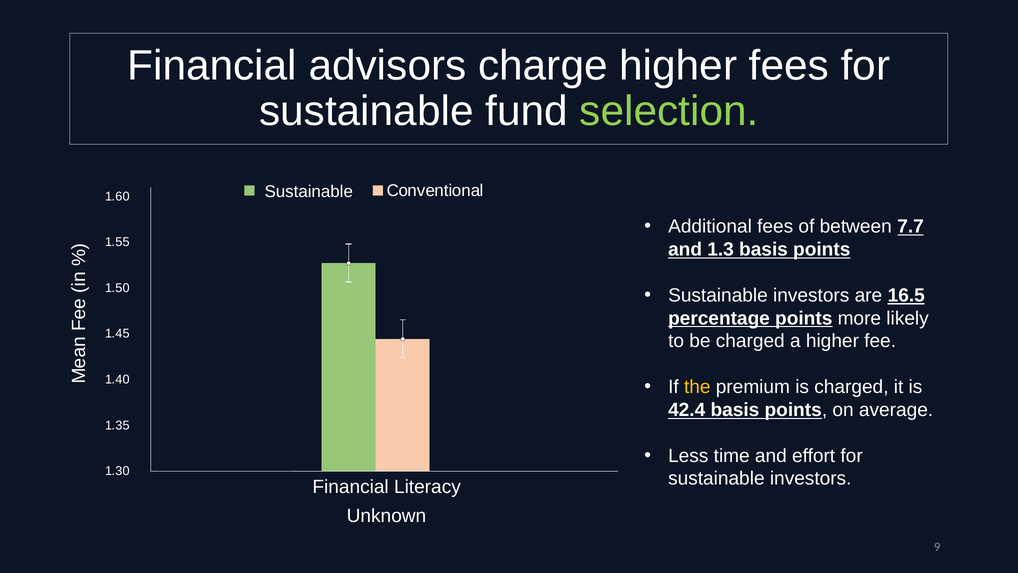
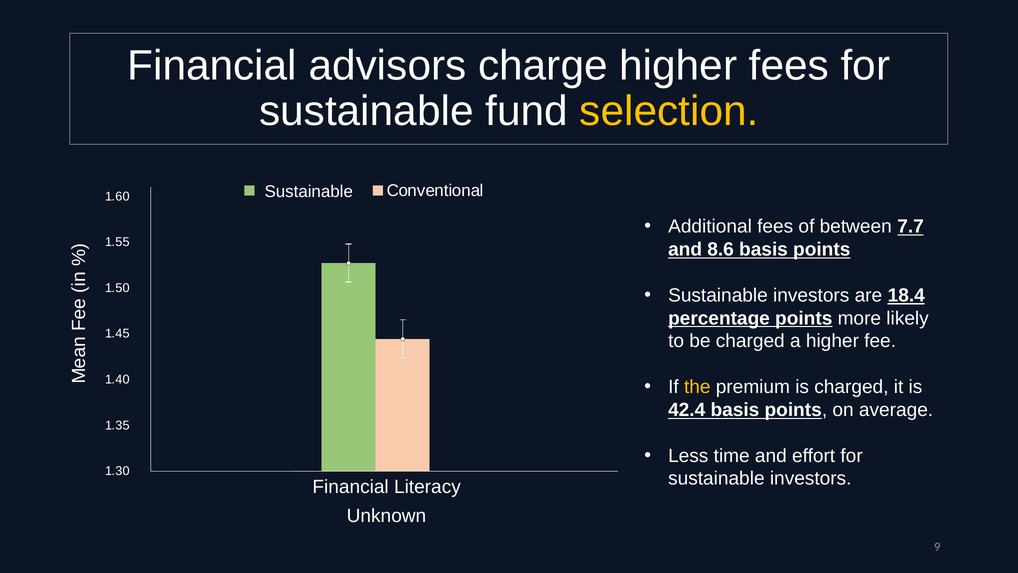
selection colour: light green -> yellow (669, 111)
1.3: 1.3 -> 8.6 (721, 249)
16.5: 16.5 -> 18.4 (906, 295)
